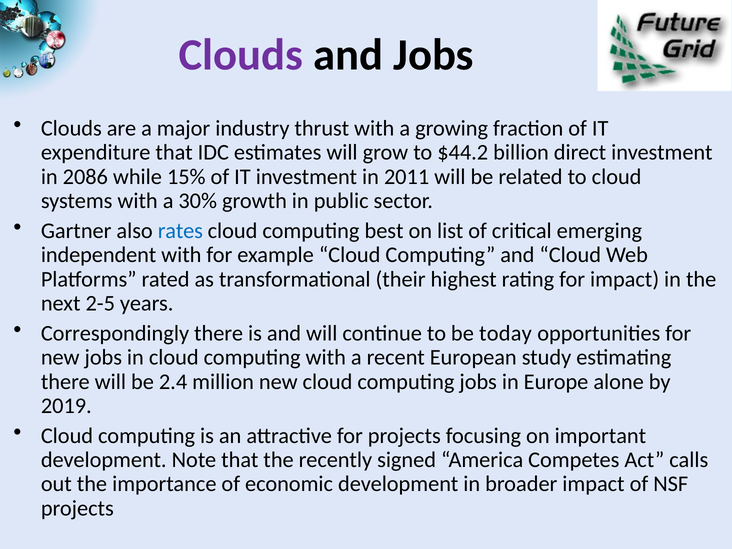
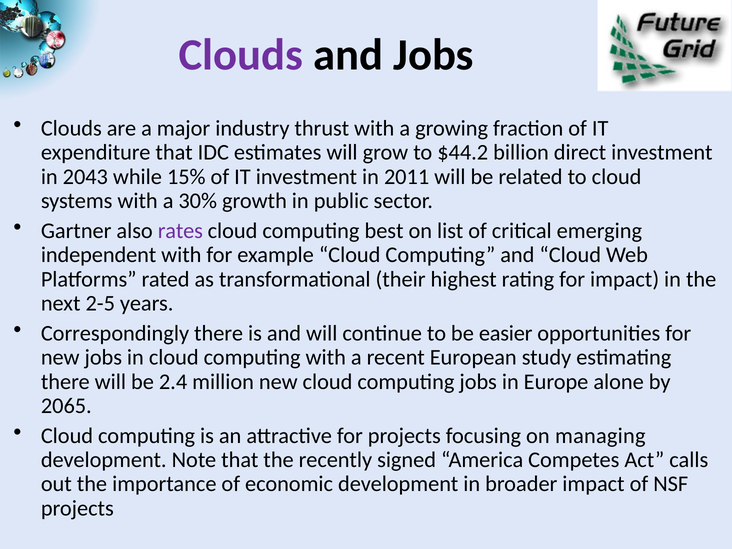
2086: 2086 -> 2043 (85, 177)
rates colour: blue -> purple (180, 231)
today: today -> easier (506, 333)
2019: 2019 -> 2065 (66, 406)
important: important -> managing (600, 436)
